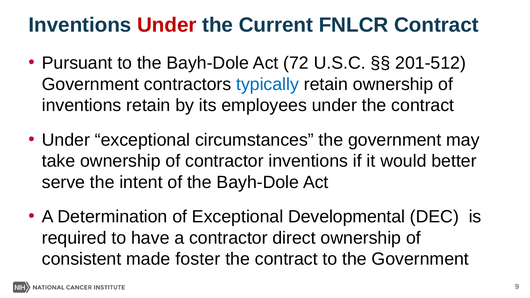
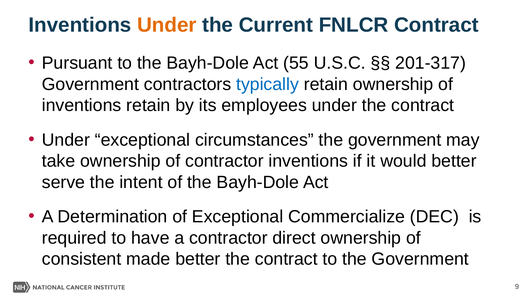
Under colour: red -> orange (167, 25)
72: 72 -> 55 (296, 63)
201-512: 201-512 -> 201-317 (431, 63)
Developmental: Developmental -> Commercialize (347, 217)
made foster: foster -> better (198, 259)
